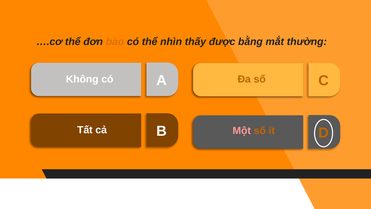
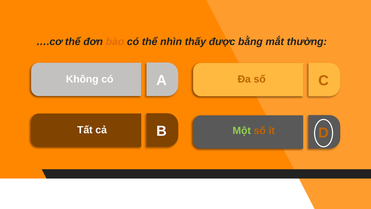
Một colour: pink -> light green (242, 130)
